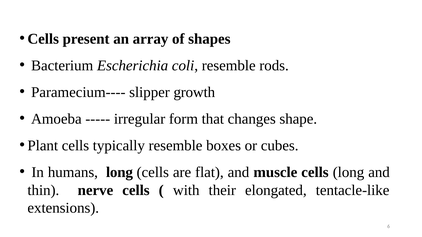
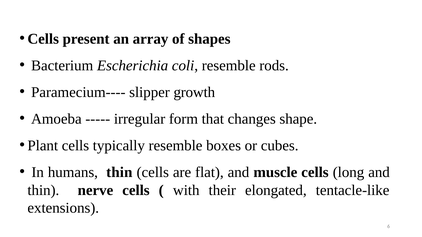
humans long: long -> thin (119, 172)
